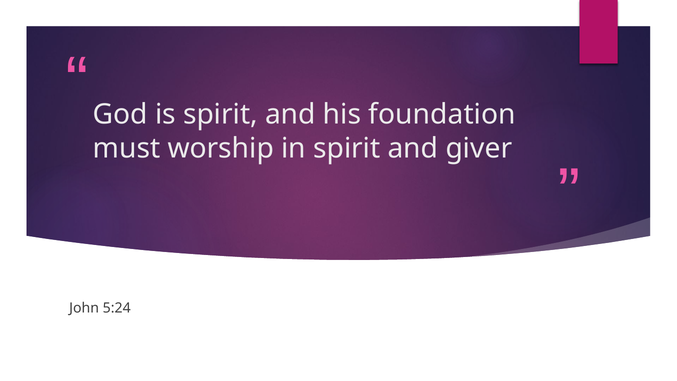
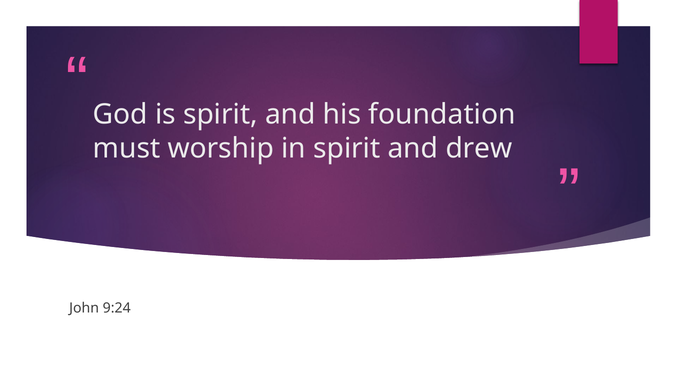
giver: giver -> drew (479, 148)
5:24: 5:24 -> 9:24 (117, 308)
